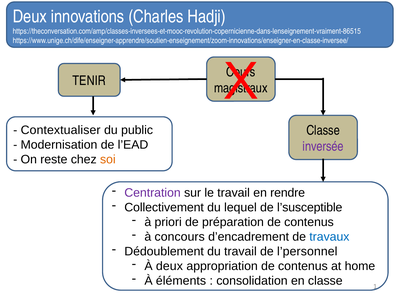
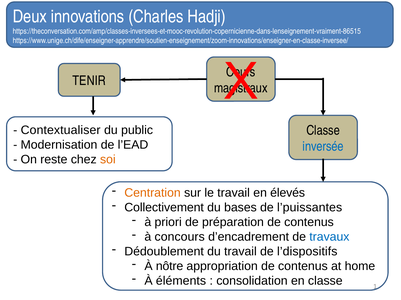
inversée colour: purple -> blue (323, 147)
Centration colour: purple -> orange (153, 193)
rendre: rendre -> élevés (288, 193)
lequel: lequel -> bases (240, 208)
l’susceptible: l’susceptible -> l’puissantes (310, 208)
l’personnel: l’personnel -> l’dispositifs (307, 252)
À deux: deux -> nôtre (170, 267)
